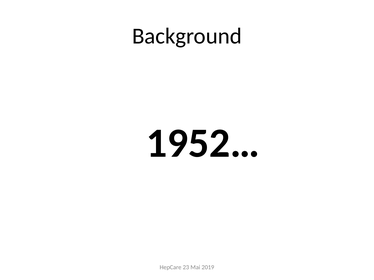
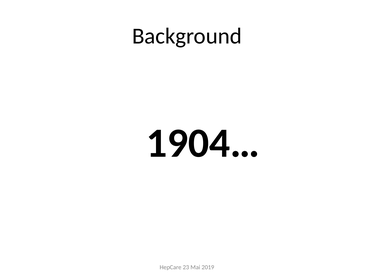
1952…: 1952… -> 1904… (203, 143)
